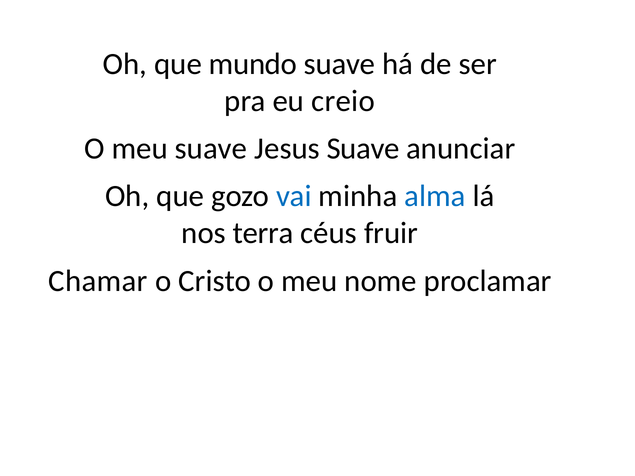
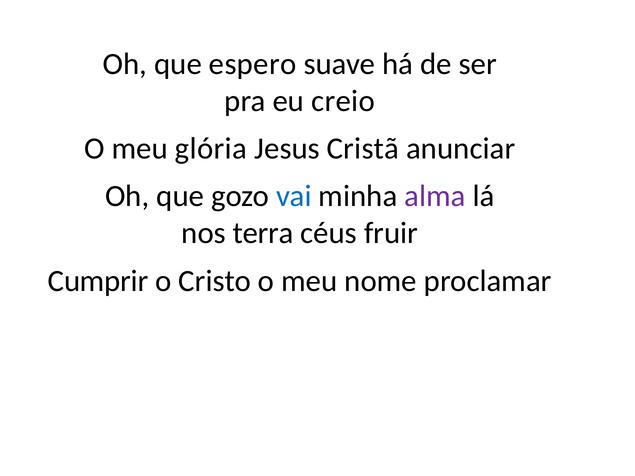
mundo: mundo -> espero (253, 64)
meu suave: suave -> glória (211, 149)
Jesus Suave: Suave -> Cristã (363, 149)
alma colour: blue -> purple (435, 196)
Chamar: Chamar -> Cumprir (98, 281)
